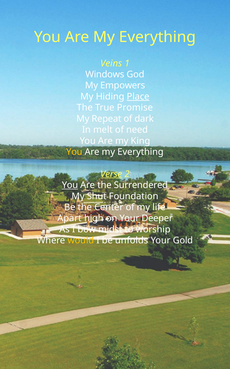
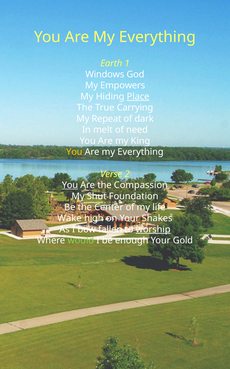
Veins: Veins -> Earth (111, 63)
Promise: Promise -> Carrying (135, 107)
Verse underline: present -> none (111, 174)
Surrendered: Surrendered -> Compassion (141, 185)
Apart: Apart -> Wake (70, 218)
Deeper: Deeper -> Shakes (157, 218)
midst: midst -> fallen (110, 229)
worship underline: none -> present (153, 229)
would colour: yellow -> light green (81, 240)
unfolds: unfolds -> enough (132, 240)
